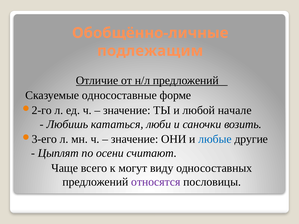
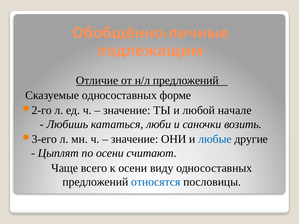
Сказуемые односоставные: односоставные -> односоставных (119, 95)
к могут: могут -> осени (133, 168)
относятся colour: purple -> blue (156, 182)
